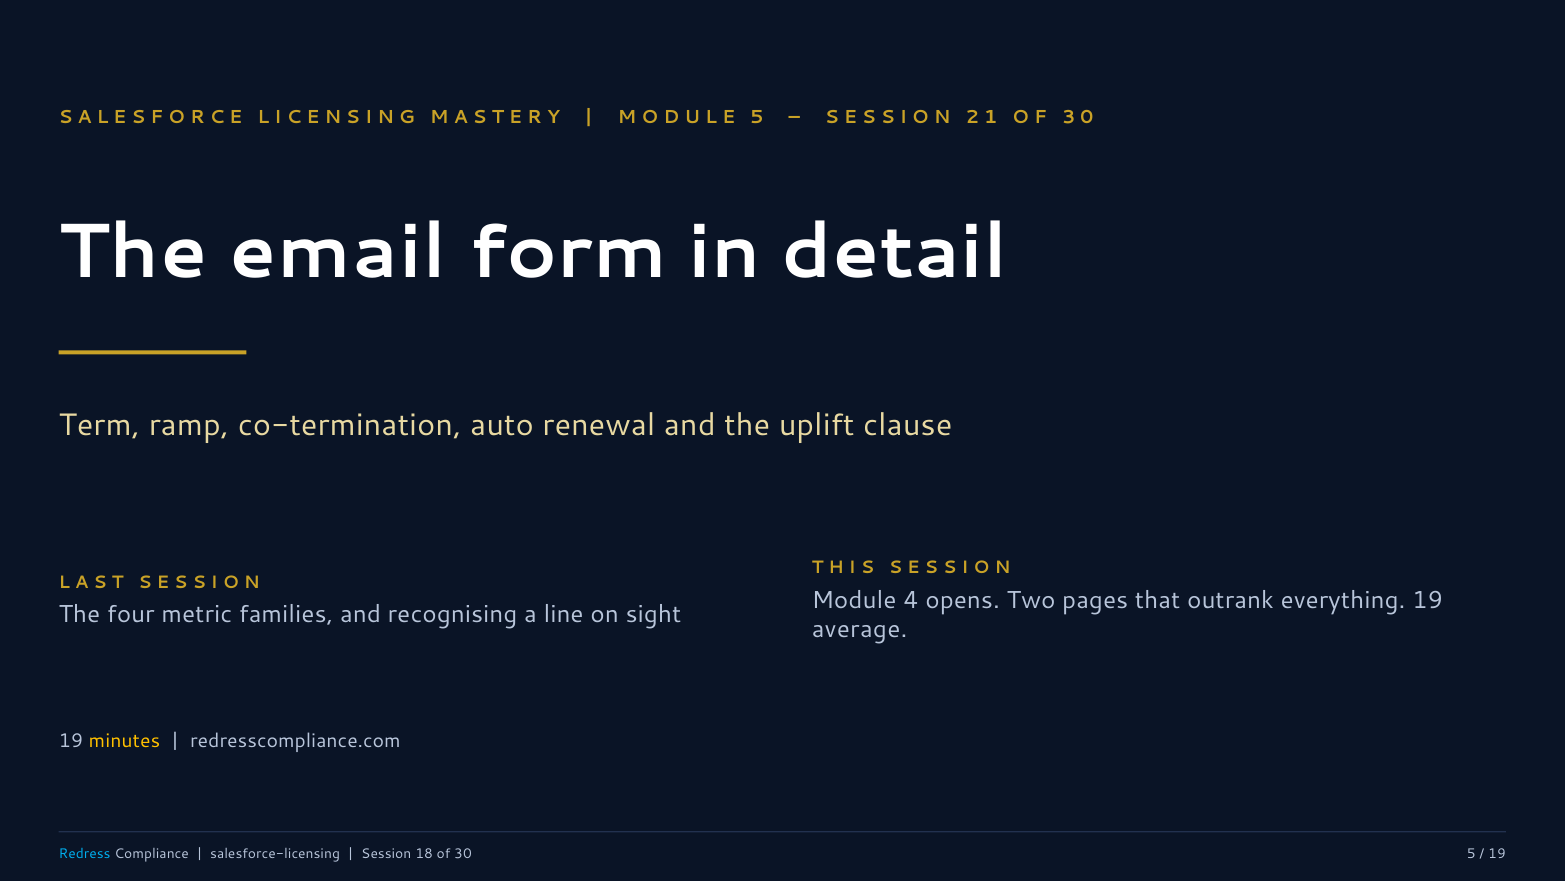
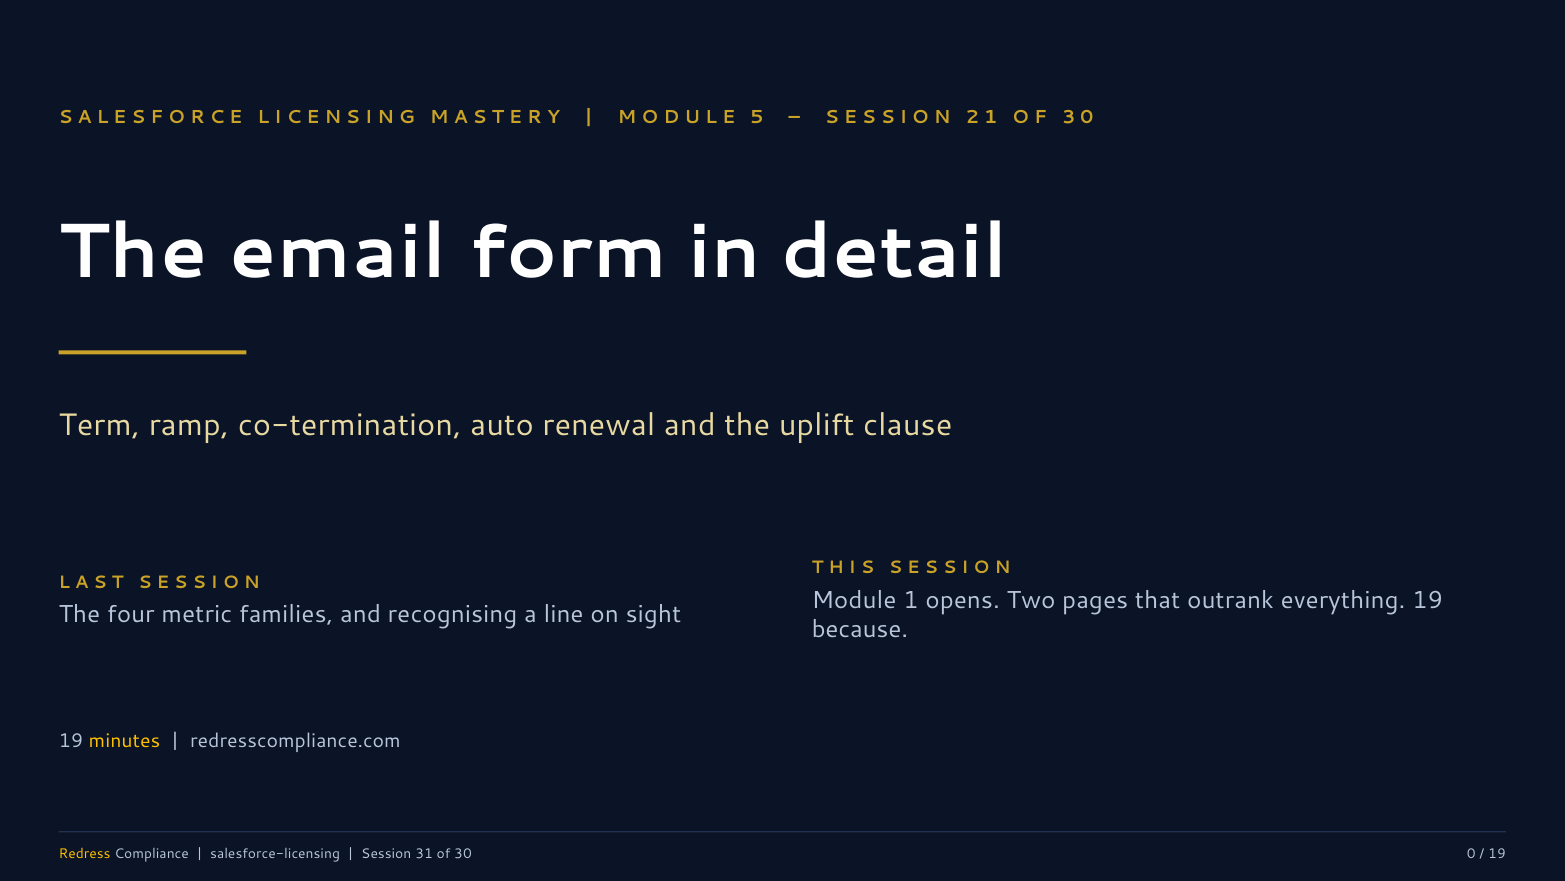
Module 4: 4 -> 1 (911, 600)
average: average -> because (860, 629)
Redress colour: light blue -> yellow (85, 853)
18: 18 -> 31 (424, 853)
30 5: 5 -> 0 (1471, 853)
